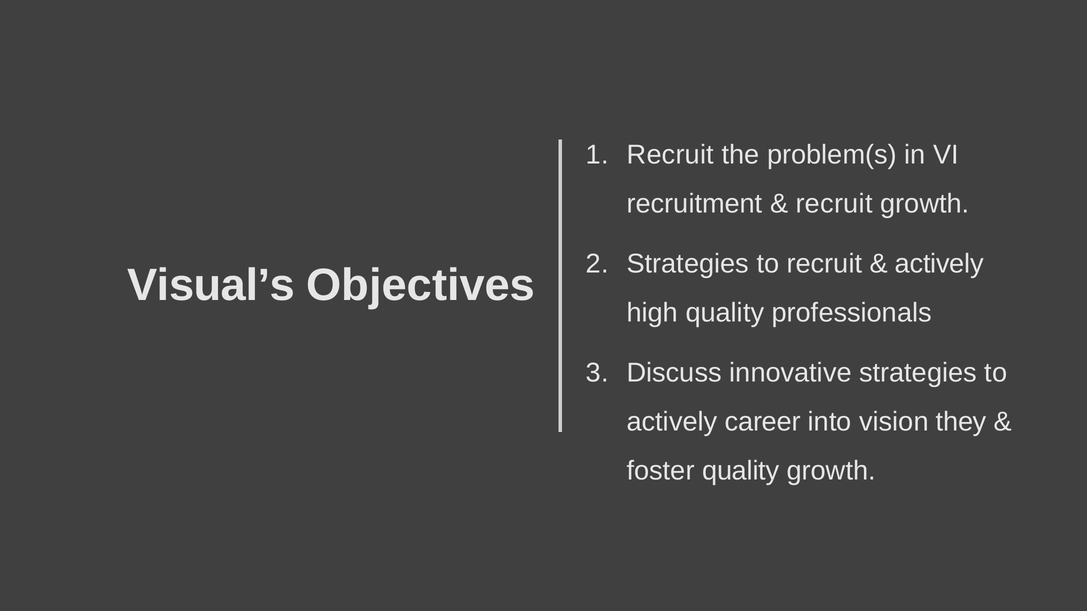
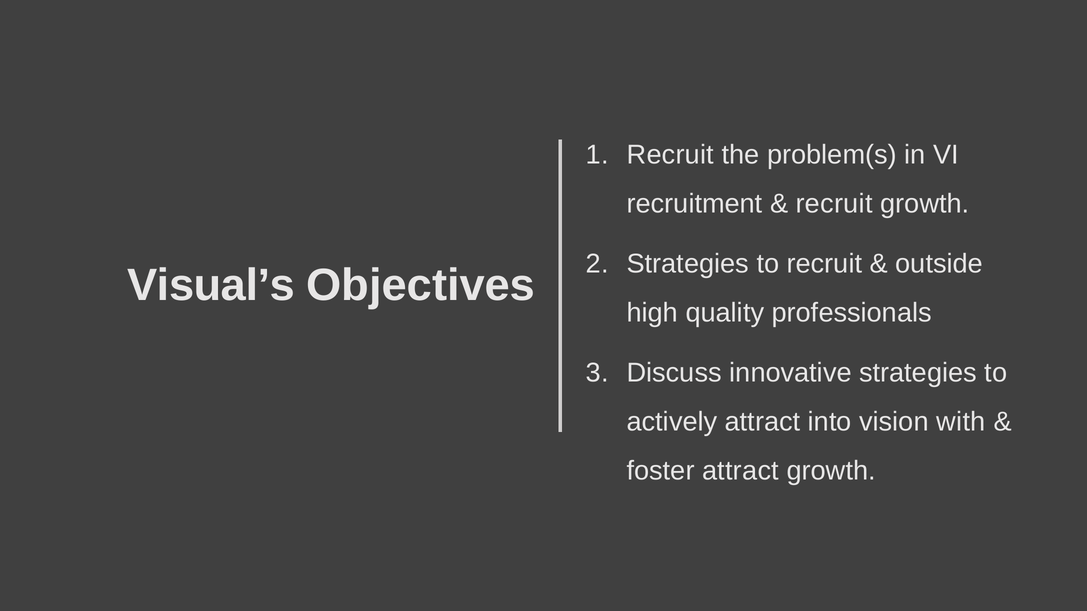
actively: actively -> outside (939, 264)
actively career: career -> attract (763, 422)
they: they -> with (961, 422)
foster quality: quality -> attract (741, 471)
